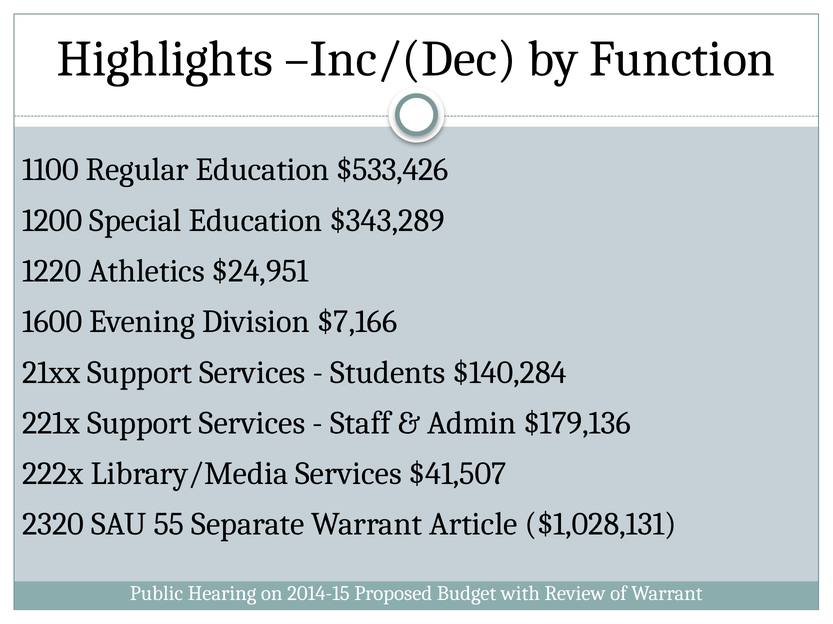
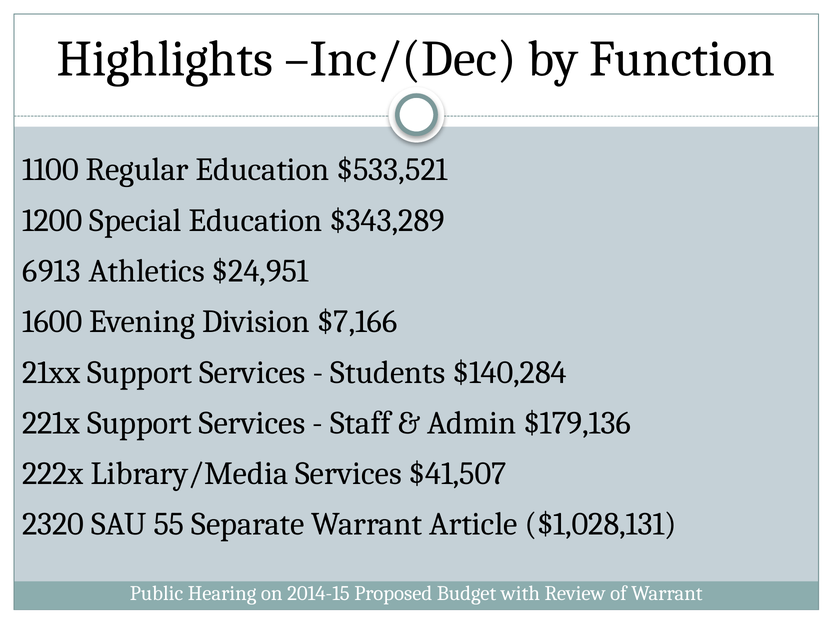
$533,426: $533,426 -> $533,521 (392, 170)
1220: 1220 -> 6913 (52, 271)
